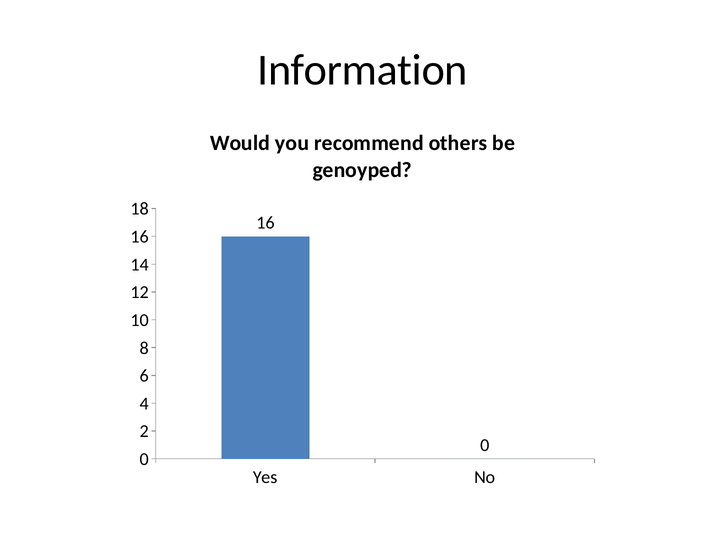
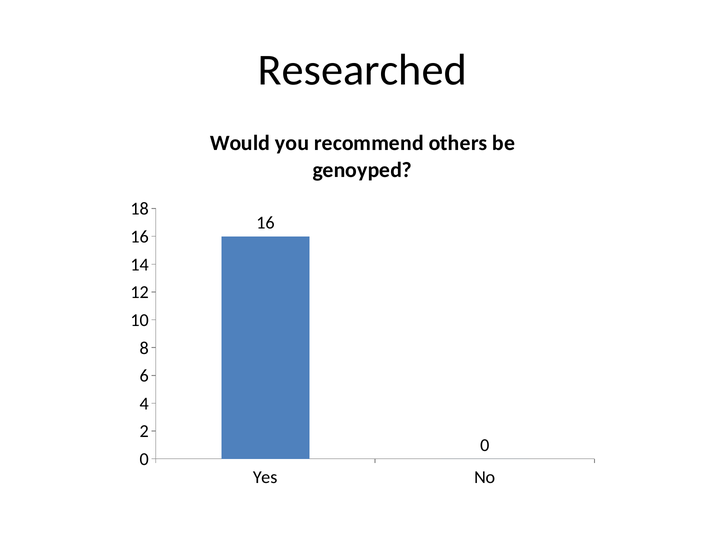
Information: Information -> Researched (362, 70)
